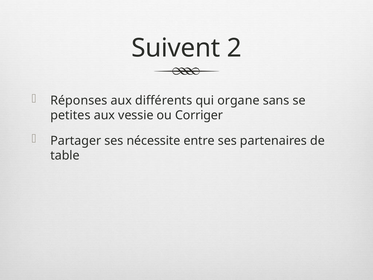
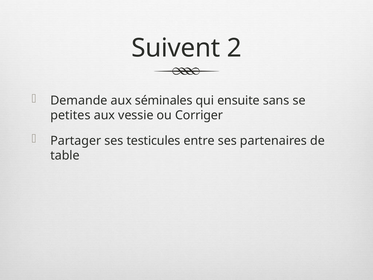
Réponses: Réponses -> Demande (79, 100)
différents: différents -> séminales (164, 100)
organe: organe -> ensuite (238, 100)
nécessite: nécessite -> testicules (154, 141)
